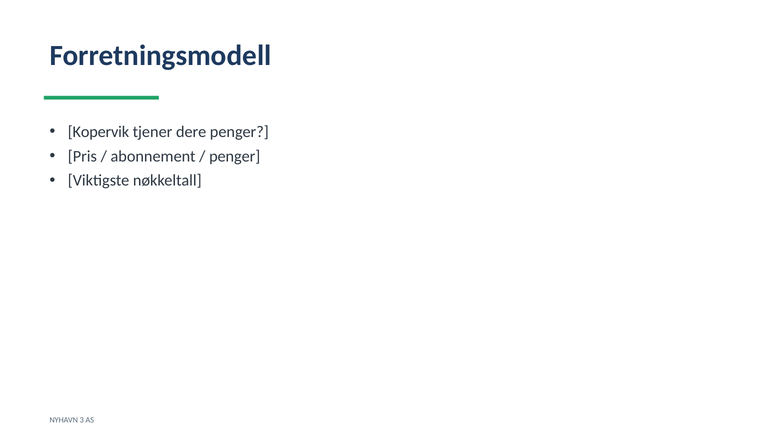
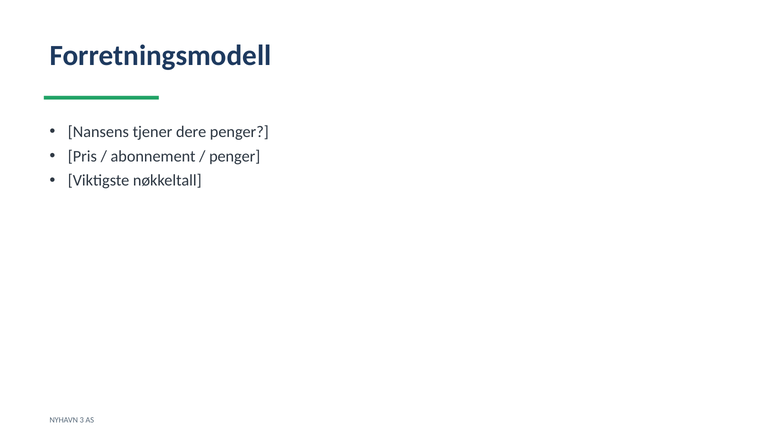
Kopervik: Kopervik -> Nansens (98, 132)
